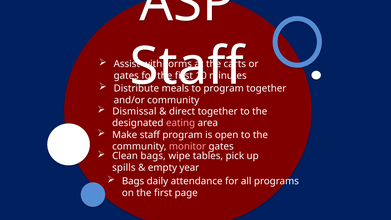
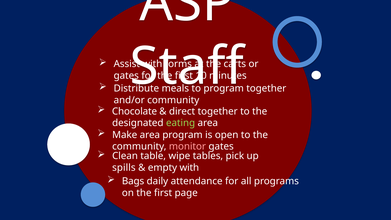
Dismissal: Dismissal -> Chocolate (135, 111)
eating colour: pink -> light green (181, 123)
Make staff: staff -> area (150, 135)
Clean bags: bags -> table (153, 156)
empty year: year -> with (189, 168)
